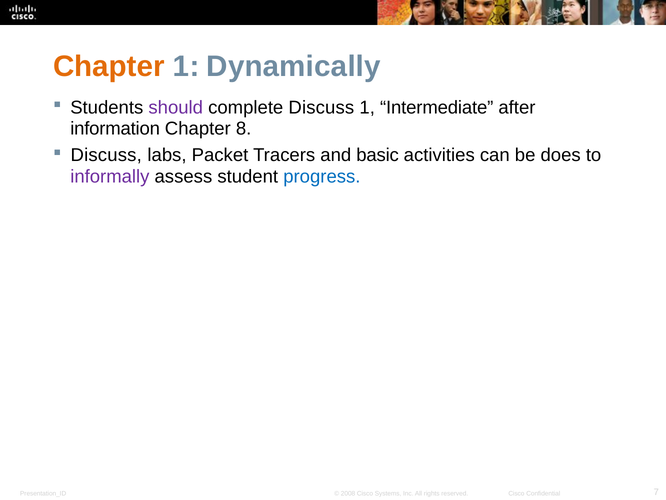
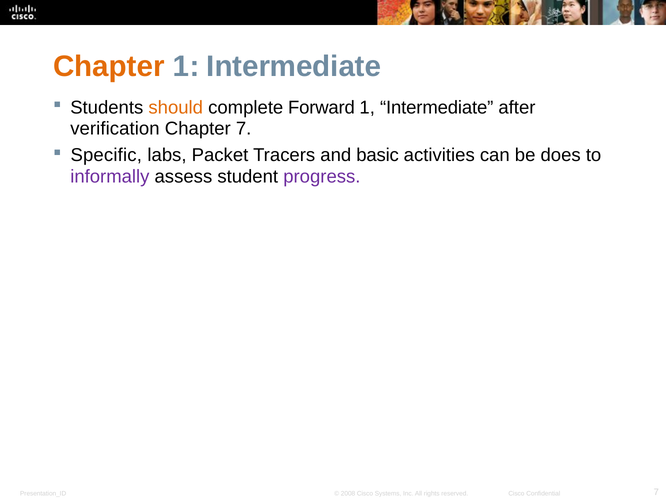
Dynamically: Dynamically -> Intermediate (294, 67)
should colour: purple -> orange (176, 107)
complete Discuss: Discuss -> Forward (321, 107)
information: information -> verification (115, 129)
Chapter 8: 8 -> 7 (244, 129)
Discuss: Discuss -> Specific (106, 155)
progress colour: blue -> purple (322, 176)
